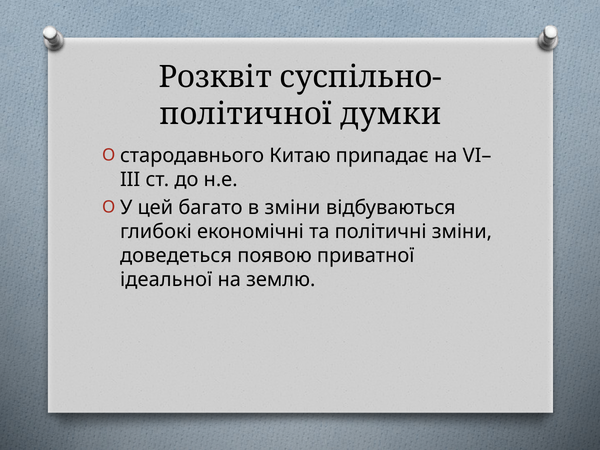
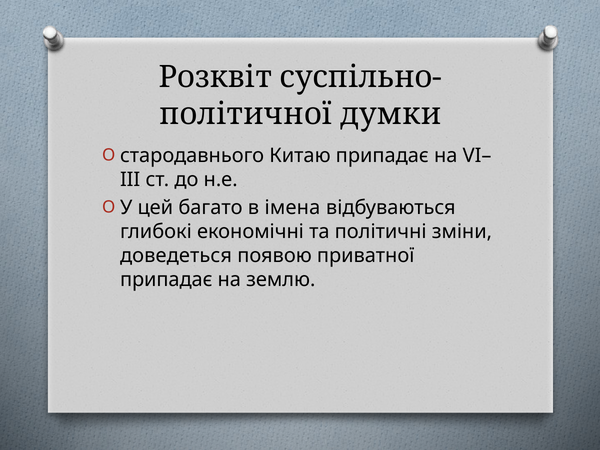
в зміни: зміни -> імена (292, 207)
ідеальної: ідеальної -> припадає (166, 279)
